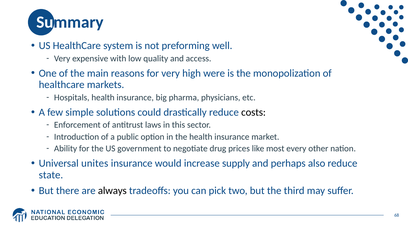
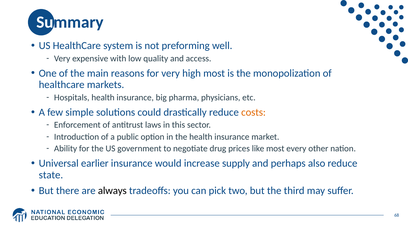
high were: were -> most (214, 73)
costs colour: black -> orange (254, 112)
unites: unites -> earlier (95, 163)
